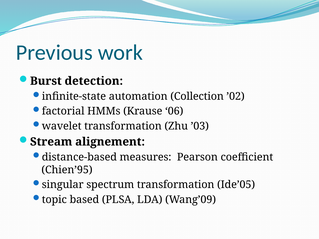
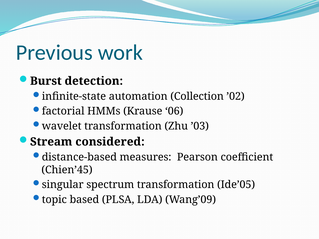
alignement: alignement -> considered (110, 142)
Chien’95: Chien’95 -> Chien’45 (67, 170)
